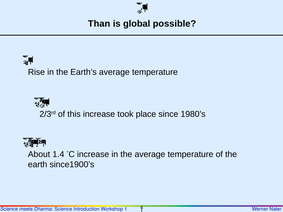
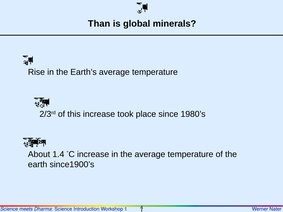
possible: possible -> minerals (174, 24)
